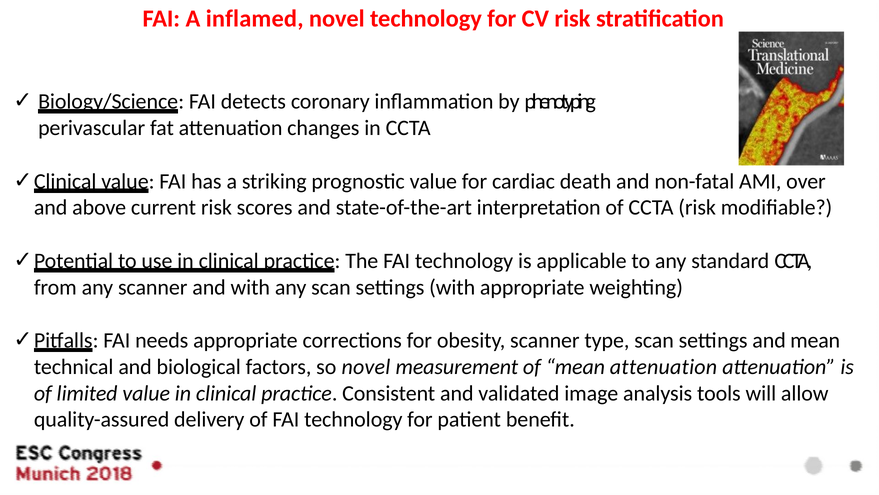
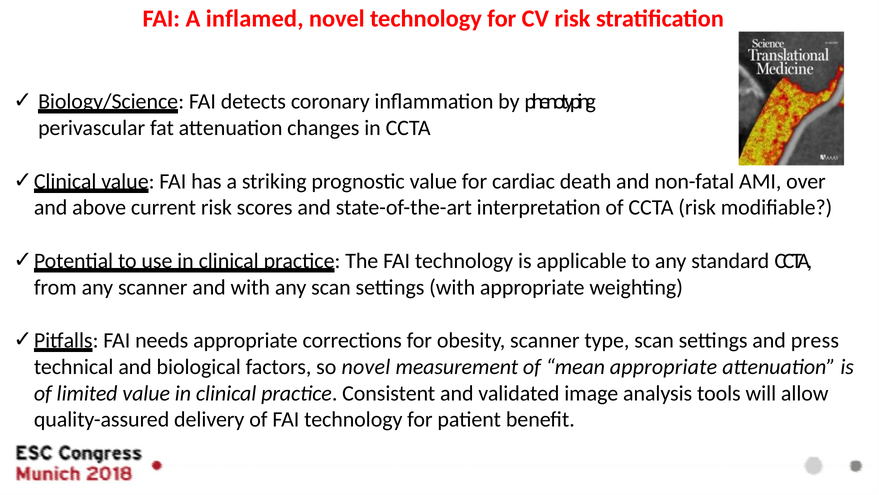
and mean: mean -> press (815, 340)
mean attenuation: attenuation -> appropriate (664, 366)
